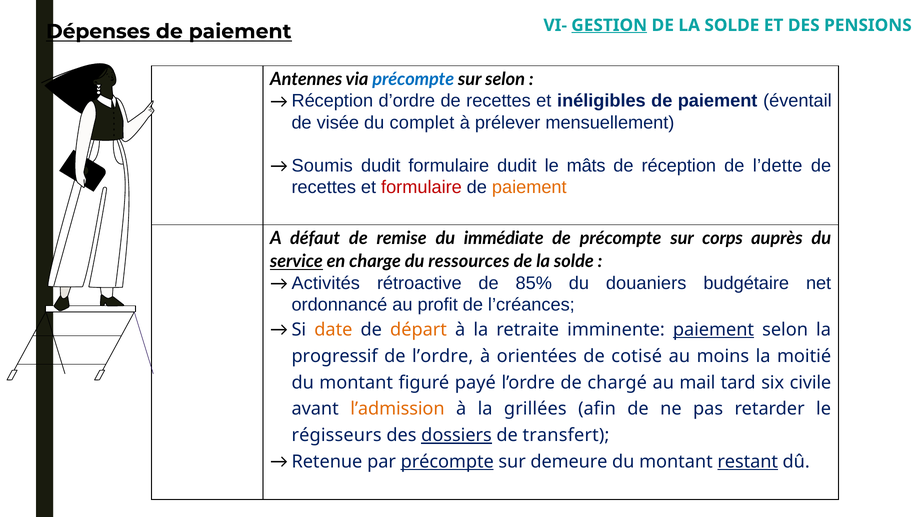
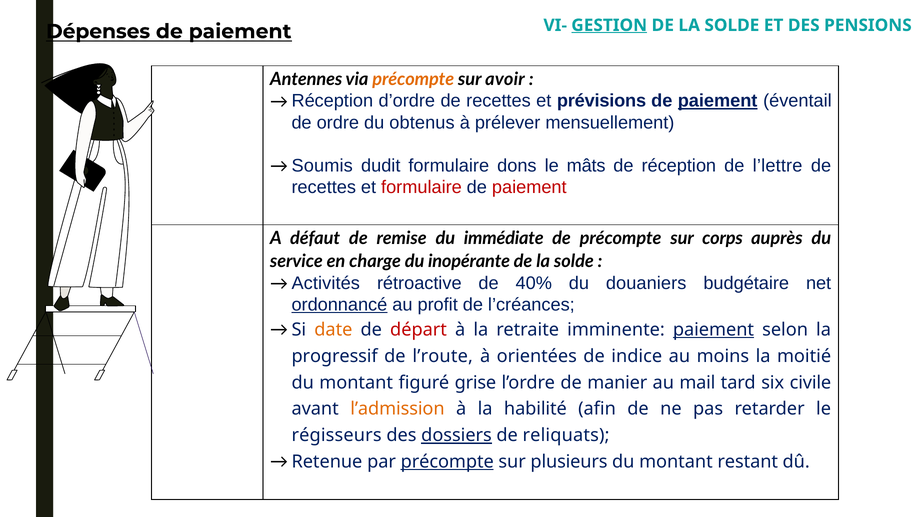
précompte colour: blue -> orange (413, 79)
sur selon: selon -> avoir (505, 79)
inéligibles: inéligibles -> prévisions (602, 101)
paiement underline: none -> present (718, 101)
visée: visée -> ordre (338, 123)
complet: complet -> obtenus (422, 123)
formulaire dudit: dudit -> dons (517, 166)
l’dette: l’dette -> l’lettre (778, 166)
paiement colour: orange -> red (529, 187)
service underline: present -> none (296, 261)
ressources: ressources -> inopérante (469, 261)
85%: 85% -> 40% (534, 283)
ordonnancé underline: none -> present (339, 305)
départ colour: orange -> red (419, 330)
de l’ordre: l’ordre -> l’route (443, 356)
cotisé: cotisé -> indice (637, 356)
payé: payé -> grise (475, 383)
chargé: chargé -> manier (617, 383)
grillées: grillées -> habilité (535, 409)
transfert: transfert -> reliquats (566, 435)
demeure: demeure -> plusieurs (569, 462)
restant underline: present -> none (748, 462)
